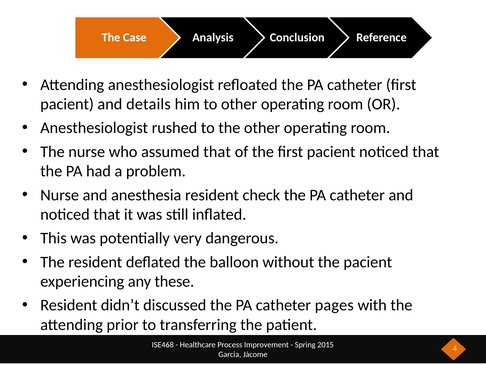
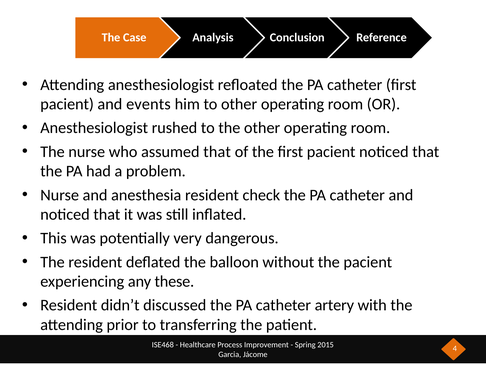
details: details -> events (148, 104)
pages: pages -> artery (334, 305)
